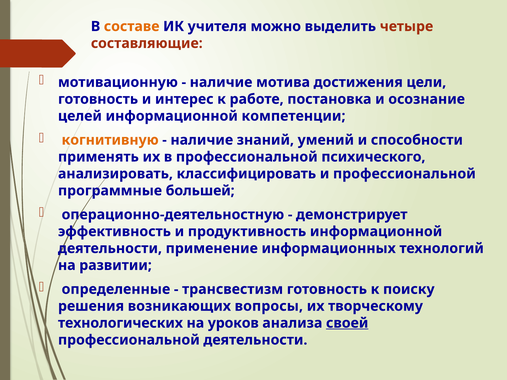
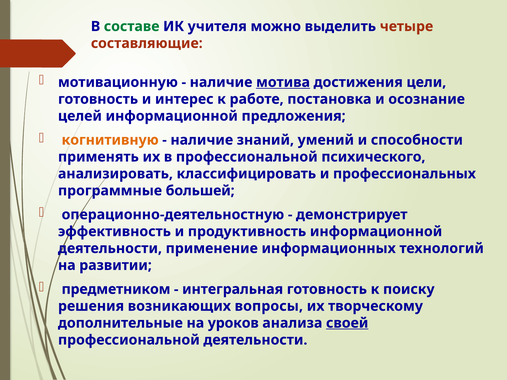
составе colour: orange -> green (132, 26)
мотива underline: none -> present (283, 82)
компетенции: компетенции -> предложения (294, 116)
и профессиональной: профессиональной -> профессиональных (404, 174)
определенные: определенные -> предметником (116, 289)
трансвестизм: трансвестизм -> интегральная (233, 289)
технологических: технологических -> дополнительные (120, 323)
